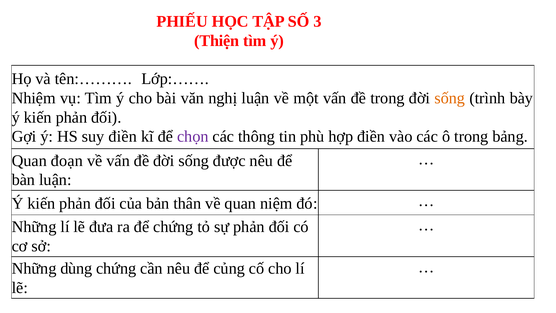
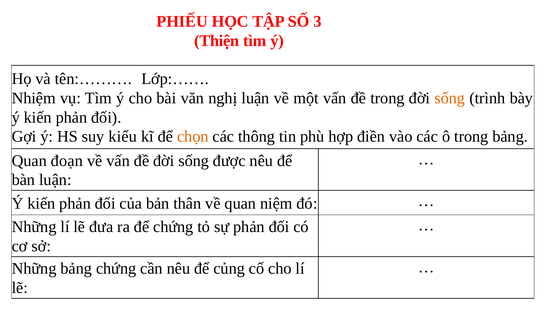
suy điền: điền -> kiểu (123, 136)
chọn colour: purple -> orange (193, 136)
Những dùng: dùng -> bảng (76, 268)
